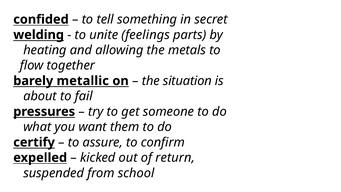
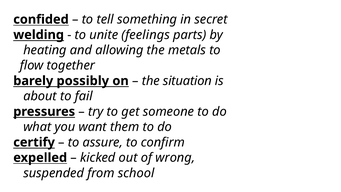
metallic: metallic -> possibly (83, 81)
return: return -> wrong (175, 158)
